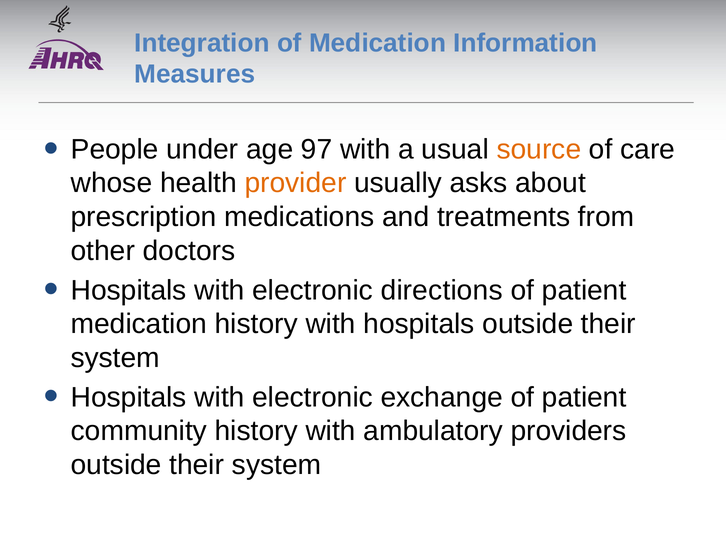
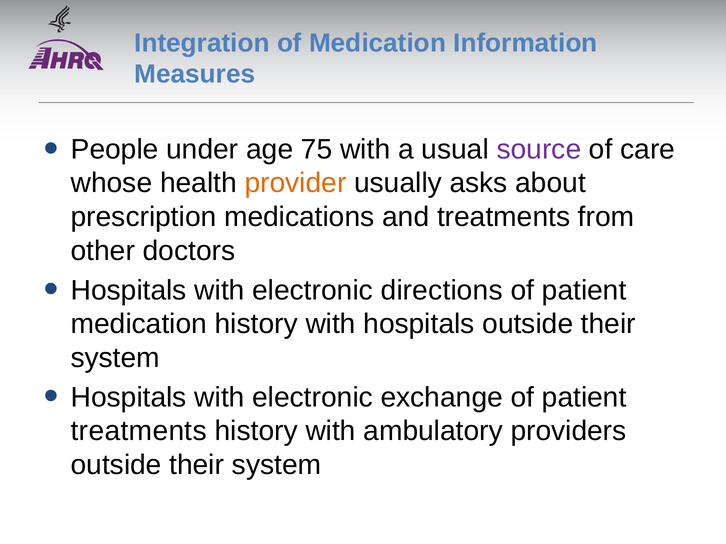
97: 97 -> 75 (317, 150)
source colour: orange -> purple (539, 150)
community: community -> treatments (139, 431)
